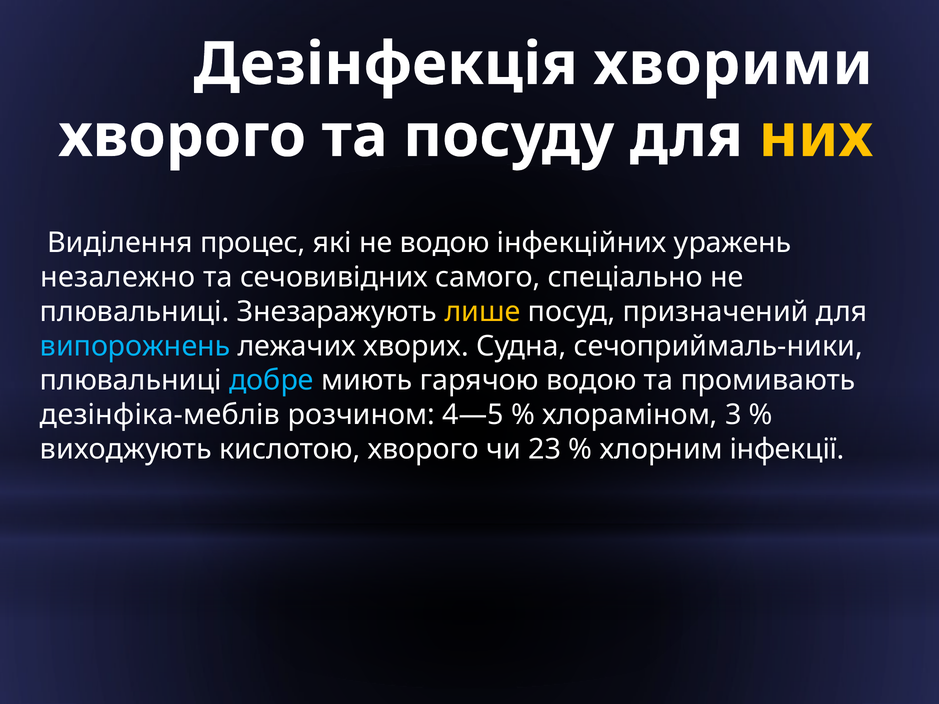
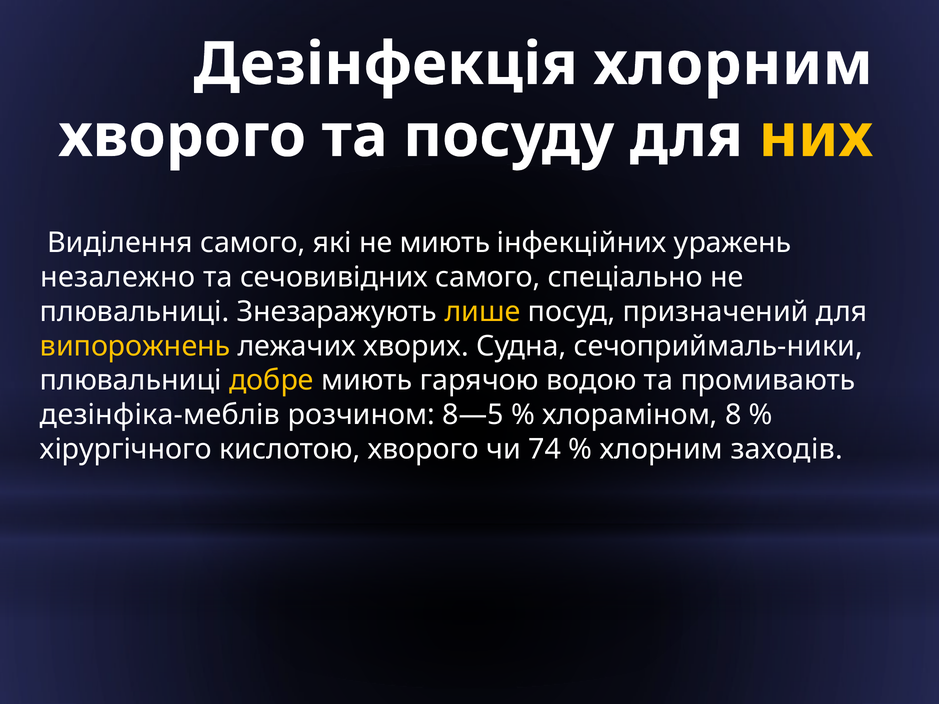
Дезінфекція хворими: хворими -> хлорним (733, 64)
Виділення процес: процес -> самого (253, 243)
не водою: водою -> миють (445, 243)
випорожнень colour: light blue -> yellow (135, 346)
добре colour: light blue -> yellow (271, 381)
4—5: 4—5 -> 8—5 (473, 415)
3: 3 -> 8 (733, 415)
виходжують: виходжують -> хірургічного (126, 449)
23: 23 -> 74 (545, 449)
інфекції: інфекції -> заходів (787, 449)
